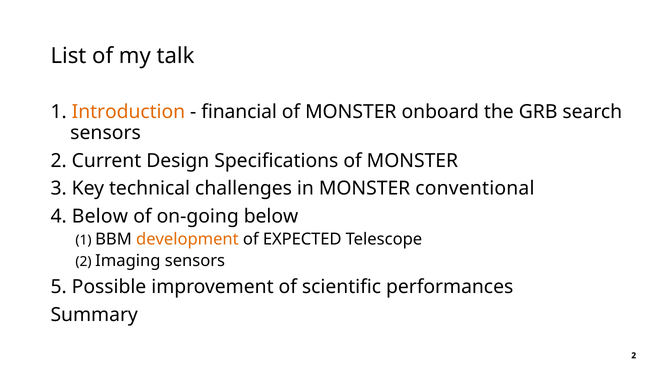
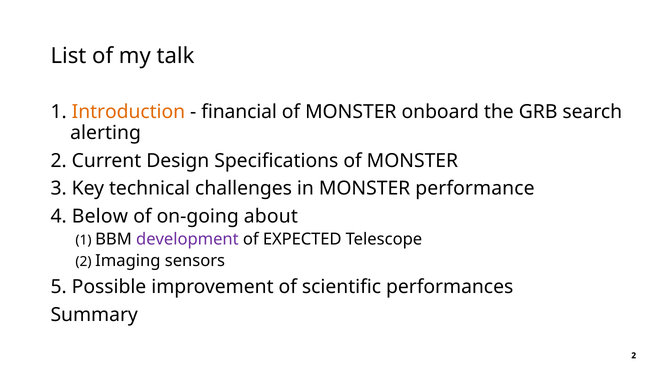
sensors: sensors -> alerting (106, 133)
conventional: conventional -> performance (475, 189)
on-going below: below -> about (271, 216)
development colour: orange -> purple (187, 239)
